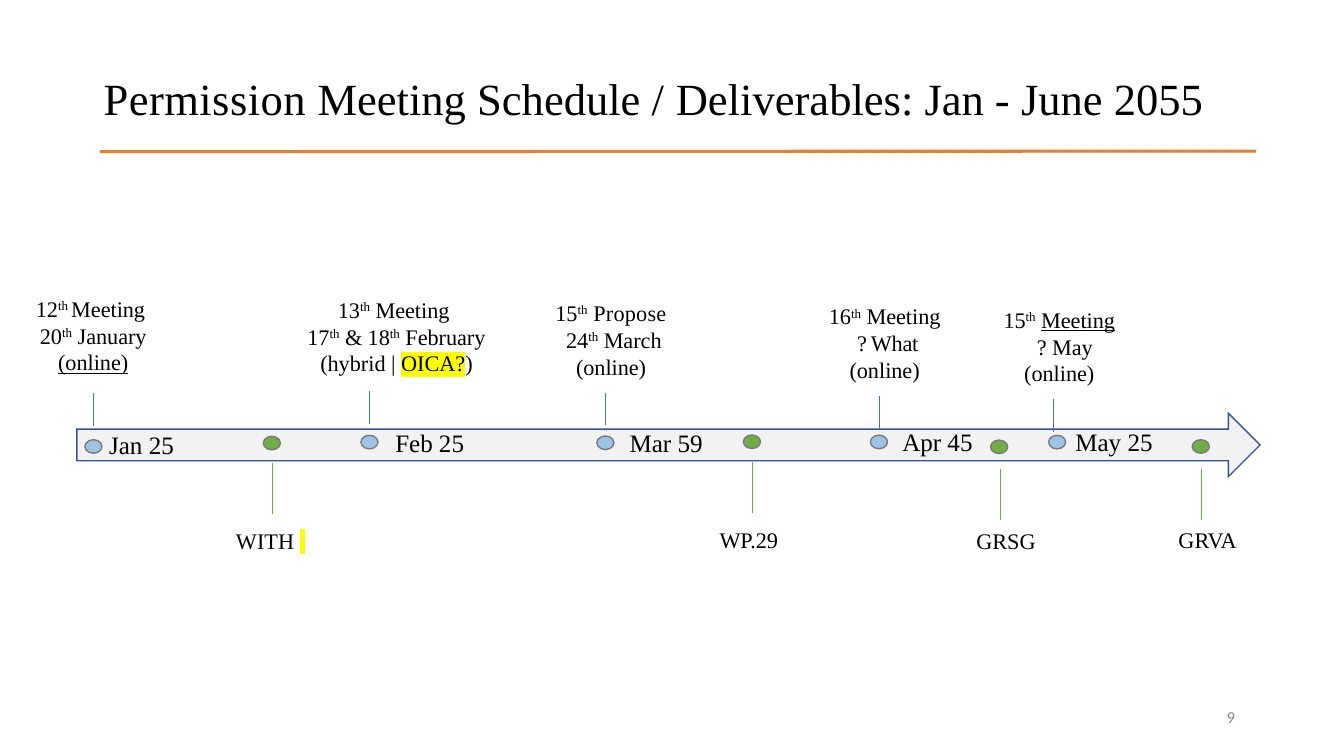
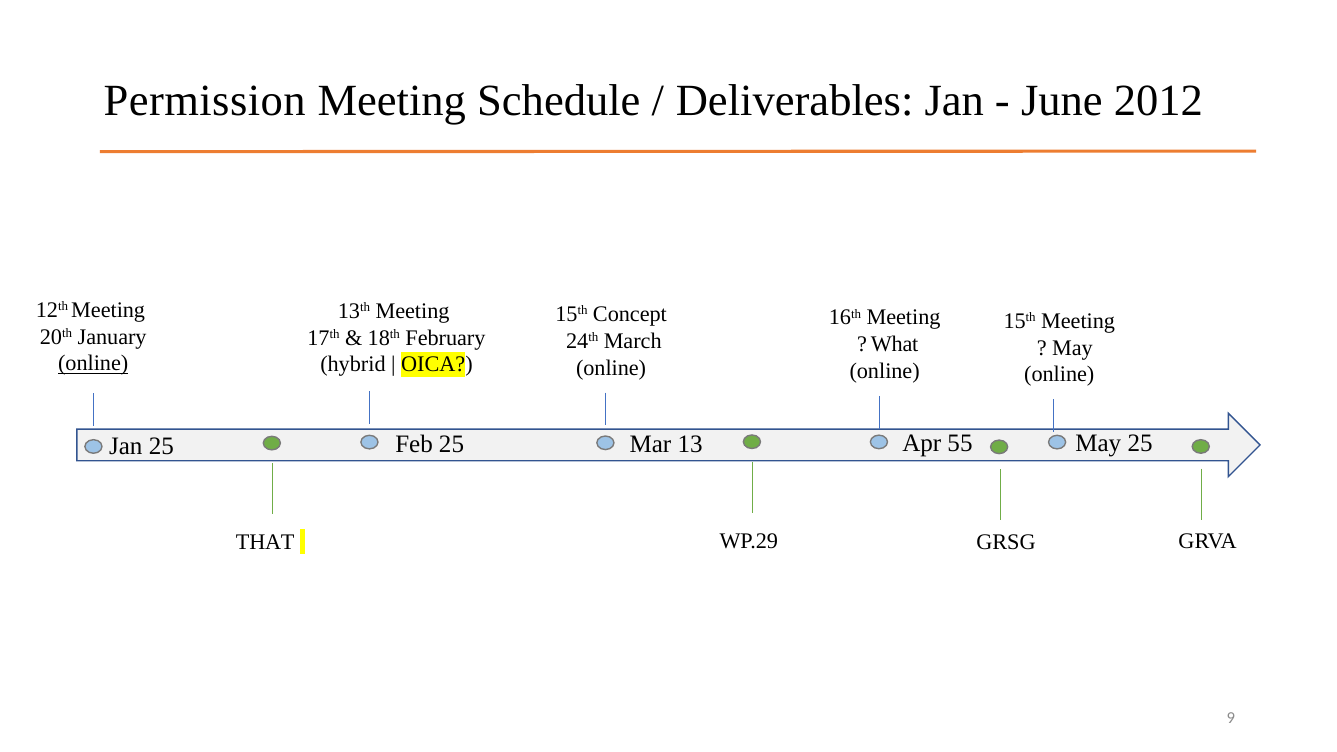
2055: 2055 -> 2012 (1158, 101)
Propose: Propose -> Concept (630, 314)
Meeting underline: present -> none (1078, 321)
45: 45 -> 55 (960, 444)
59: 59 -> 13 (690, 444)
WITH: WITH -> THAT (265, 542)
